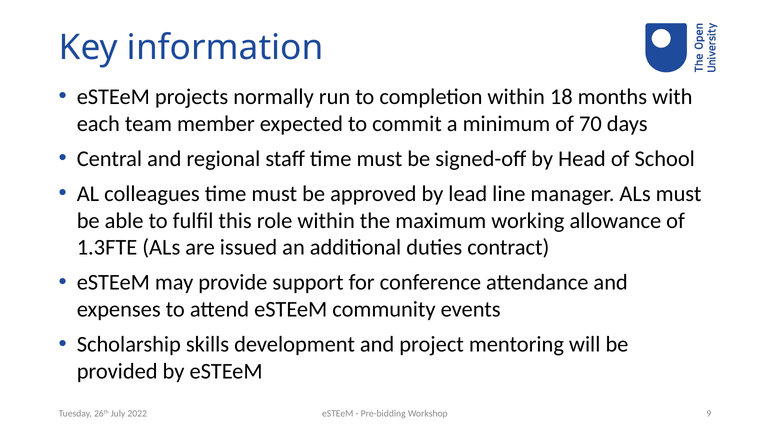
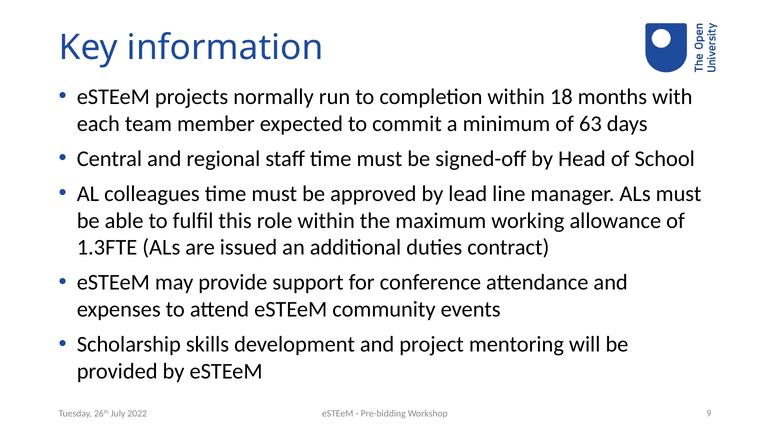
70: 70 -> 63 (590, 124)
